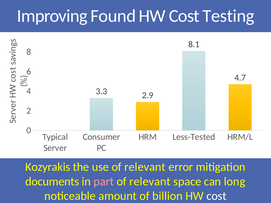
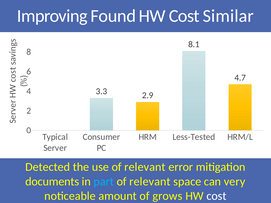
Testing: Testing -> Similar (228, 16)
Kozyrakis: Kozyrakis -> Detected (48, 167)
part colour: pink -> light blue (104, 182)
long: long -> very (235, 182)
billion: billion -> grows (167, 196)
